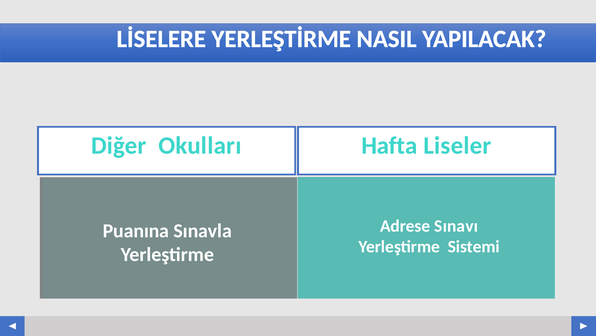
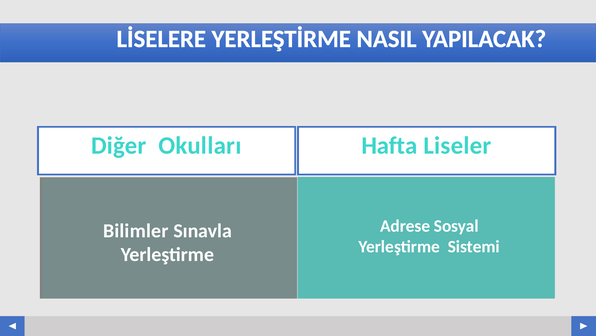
Sınavı: Sınavı -> Sosyal (456, 225)
Puanına: Puanına -> Bilimler (136, 230)
